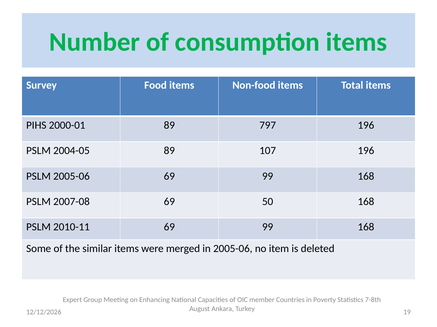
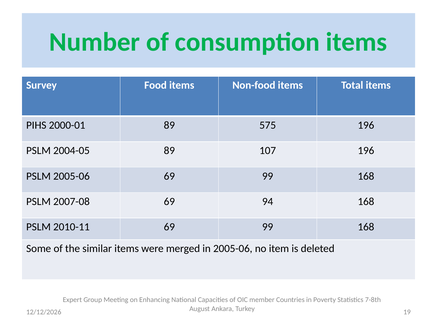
797: 797 -> 575 (268, 126)
50: 50 -> 94 (268, 202)
